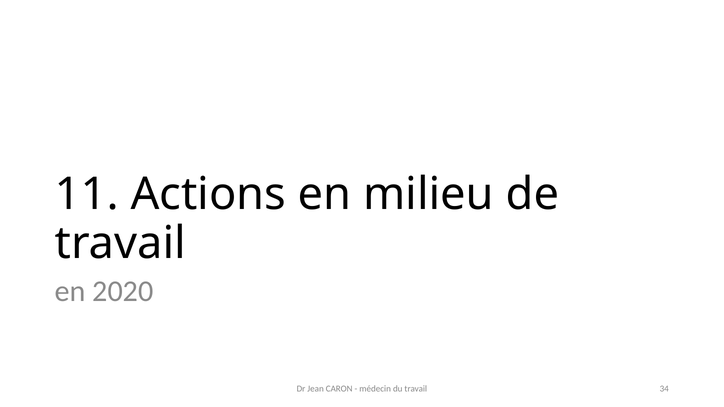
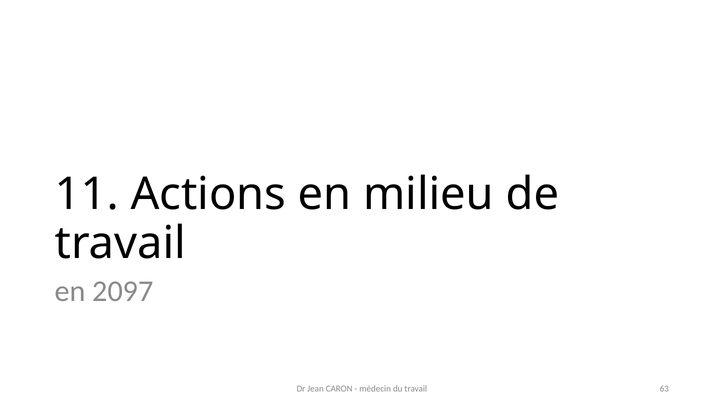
2020: 2020 -> 2097 (123, 291)
34: 34 -> 63 (664, 389)
